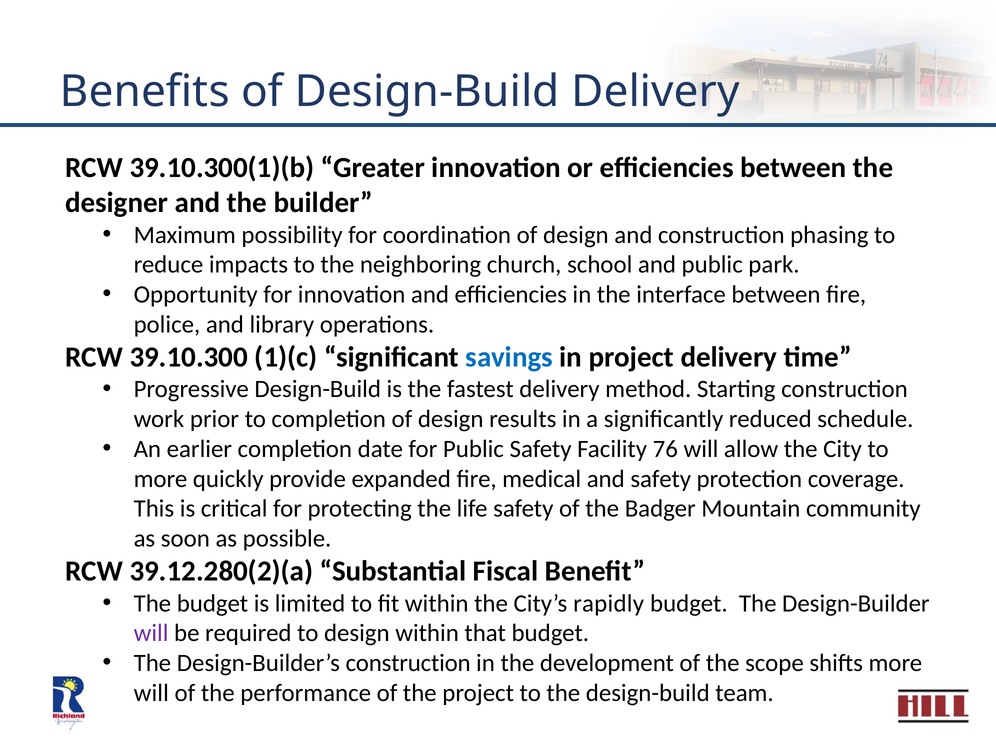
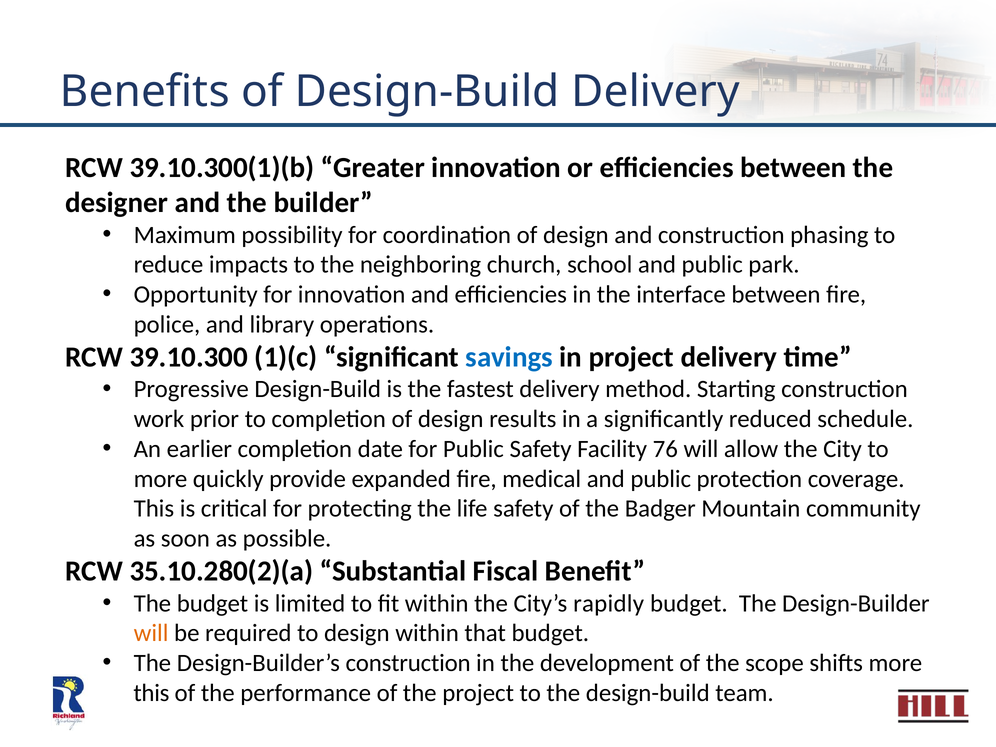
medical and safety: safety -> public (661, 479)
39.12.280(2)(a: 39.12.280(2)(a -> 35.10.280(2)(a (221, 571)
will colour: purple -> orange (151, 633)
will: will -> this (151, 693)
